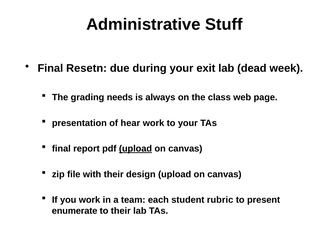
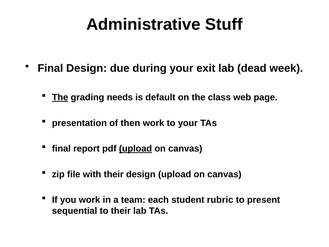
Final Resetn: Resetn -> Design (87, 68)
The underline: none -> present (60, 97)
always: always -> default (160, 97)
hear: hear -> then (130, 123)
enumerate: enumerate -> sequential (75, 211)
